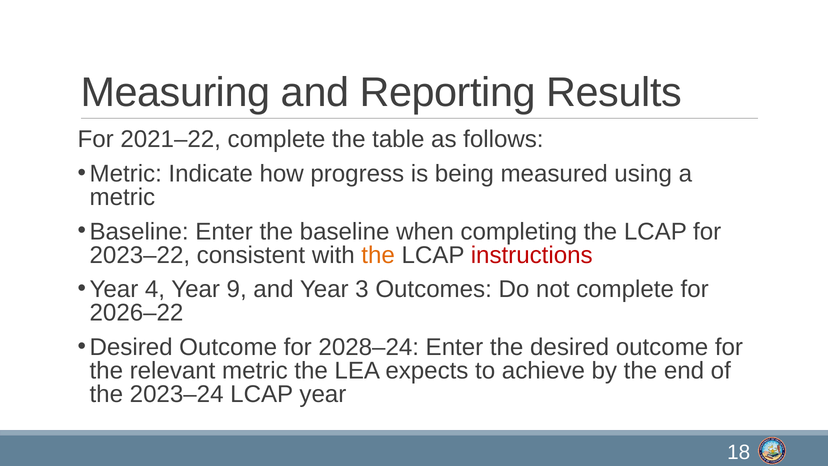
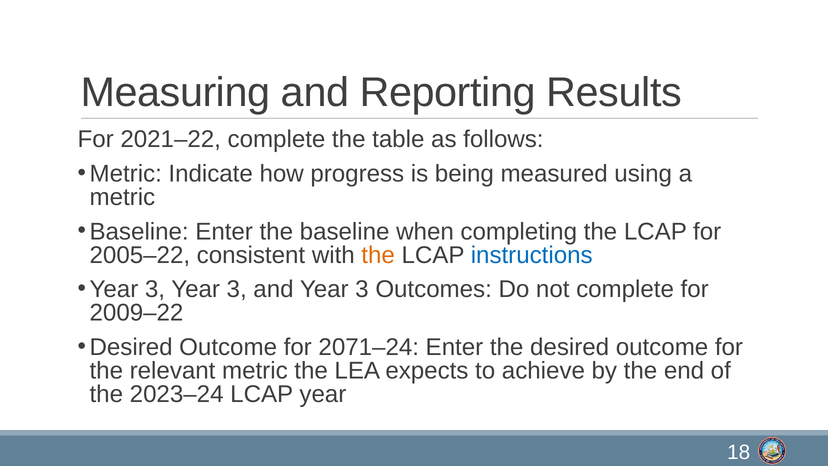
2023–22: 2023–22 -> 2005–22 (140, 255)
instructions colour: red -> blue (532, 255)
4: 4 -> 3 (155, 289)
9: 9 -> 3 (237, 289)
2026–22: 2026–22 -> 2009–22 (137, 313)
2028–24: 2028–24 -> 2071–24 (369, 347)
